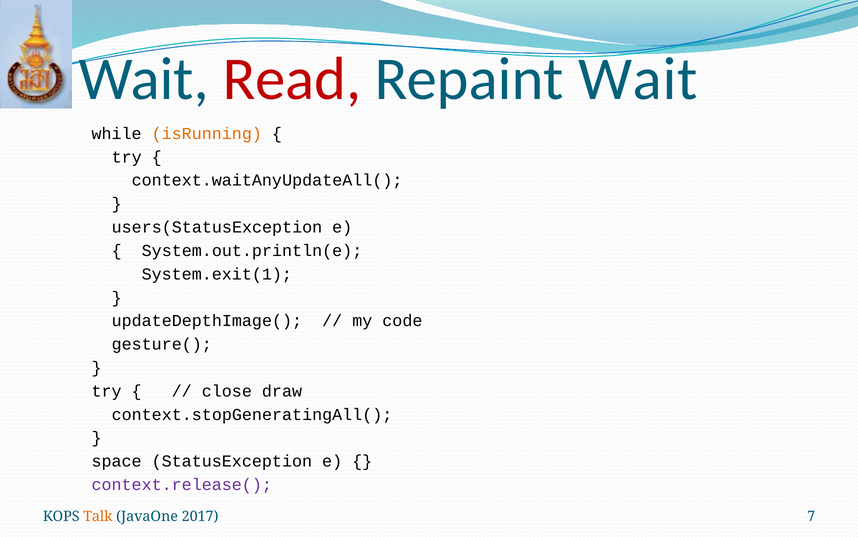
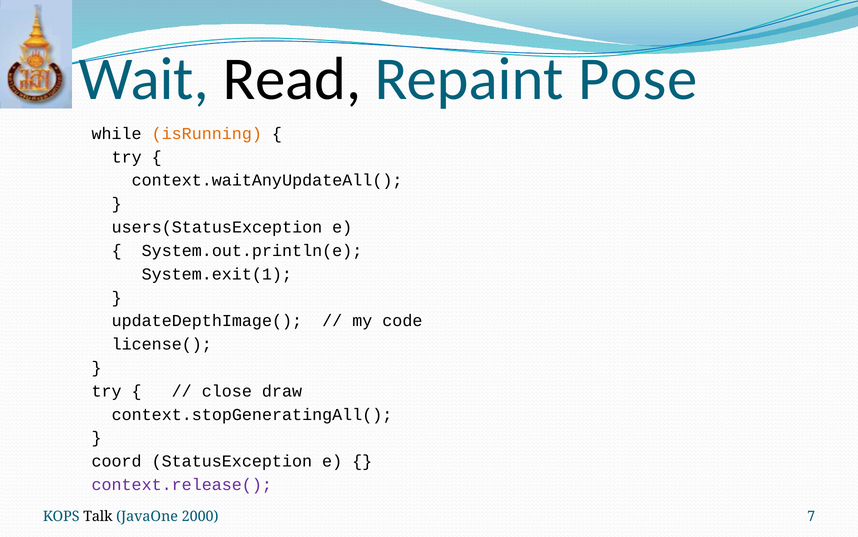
Read colour: red -> black (292, 79)
Repaint Wait: Wait -> Pose (638, 79)
gesture(: gesture( -> license( (162, 344)
space: space -> coord (117, 461)
Talk colour: orange -> black (98, 516)
2017: 2017 -> 2000 (200, 516)
